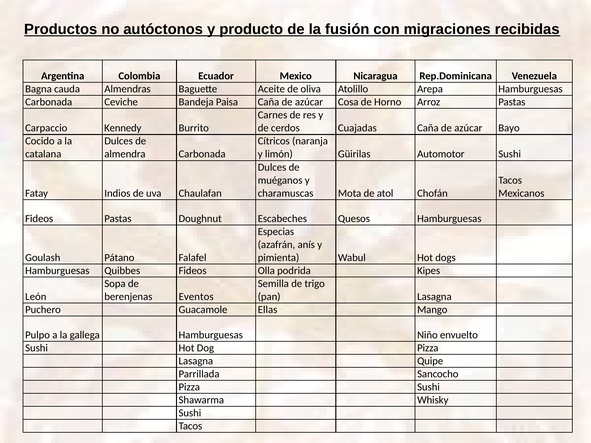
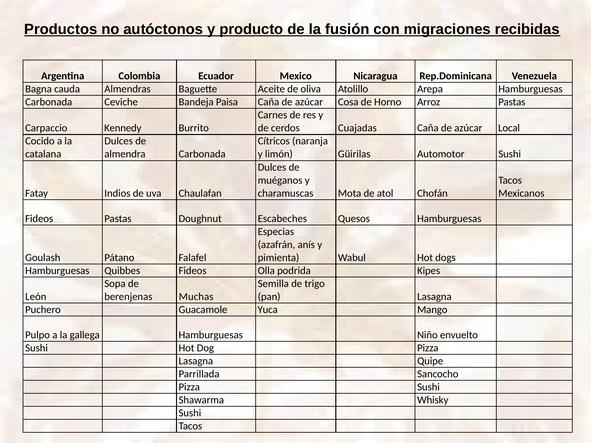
Bayo: Bayo -> Local (509, 128)
Eventos: Eventos -> Muchas (196, 297)
Ellas: Ellas -> Yuca (268, 310)
